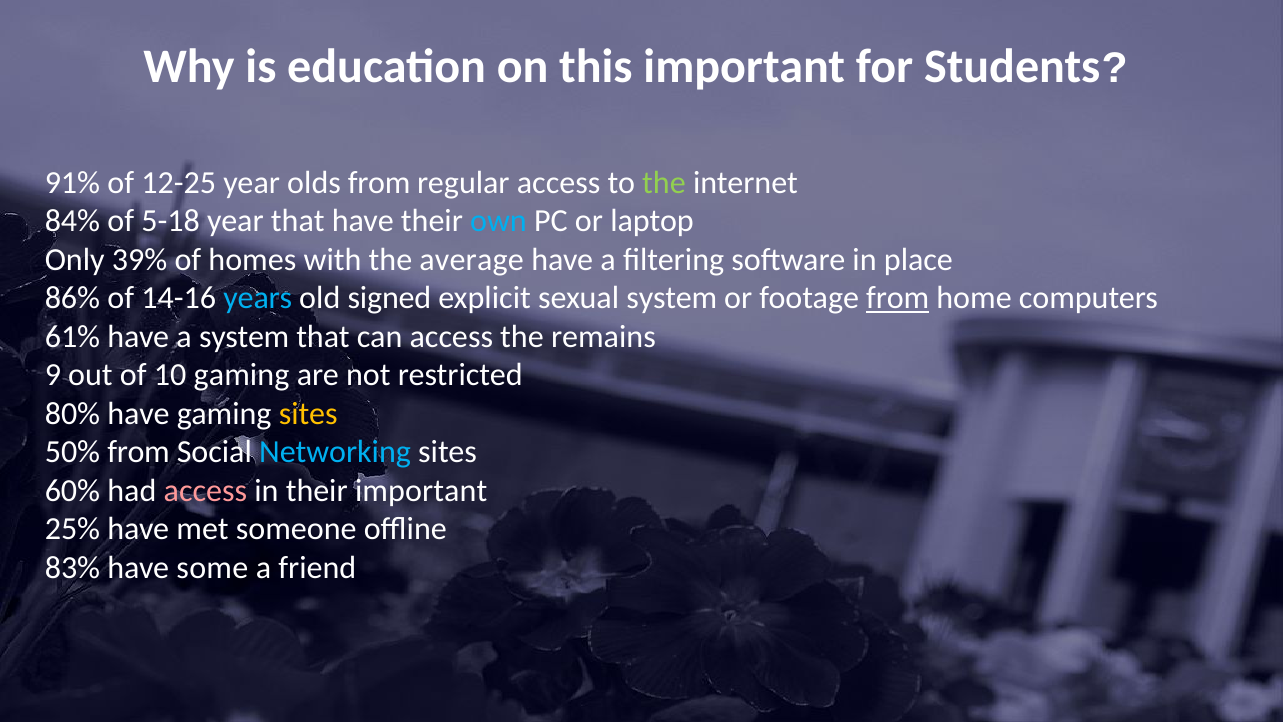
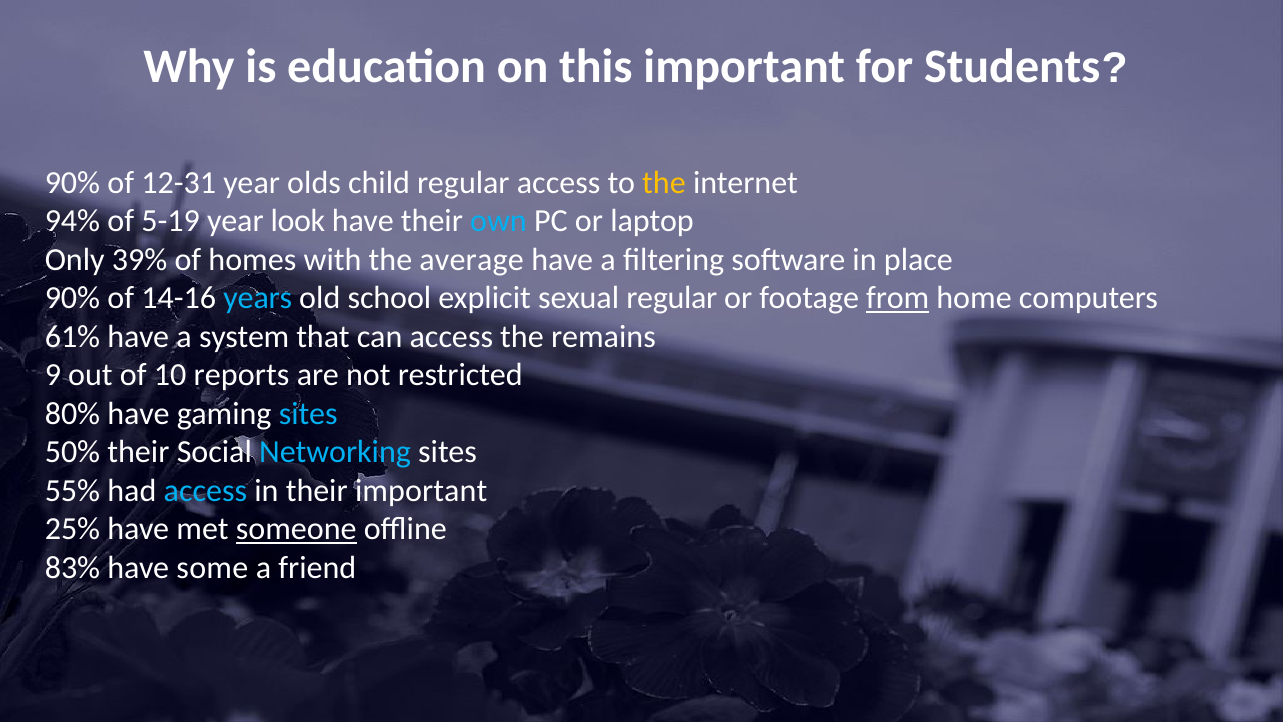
91%: 91% -> 90% (72, 182)
12-25: 12-25 -> 12-31 (179, 182)
olds from: from -> child (379, 182)
the colour: light green -> yellow (664, 182)
84%: 84% -> 94% (72, 221)
5-18: 5-18 -> 5-19 (171, 221)
year that: that -> look (298, 221)
86%: 86% -> 90% (72, 298)
signed: signed -> school (389, 298)
sexual system: system -> regular (672, 298)
10 gaming: gaming -> reports (242, 375)
sites colour: yellow -> light blue (308, 413)
50% from: from -> their (138, 452)
60%: 60% -> 55% (72, 490)
access colour: pink -> light blue (205, 490)
someone underline: none -> present (296, 529)
